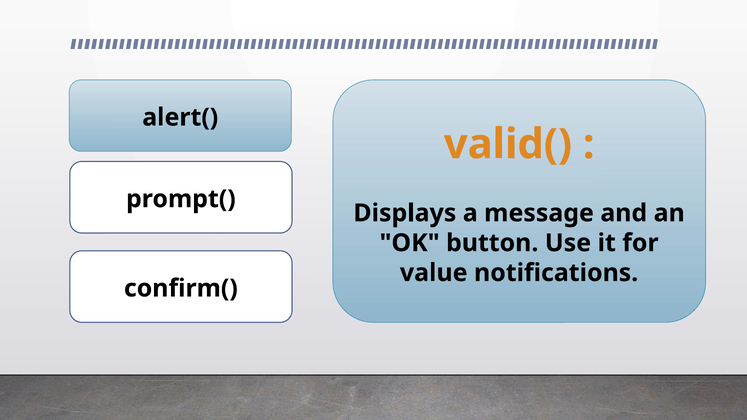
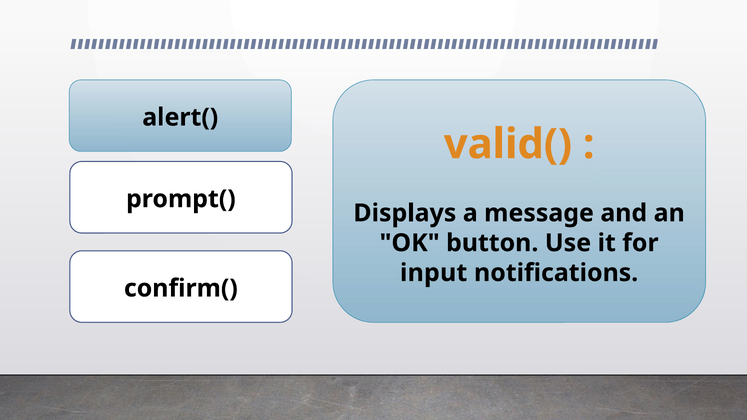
value: value -> input (434, 273)
